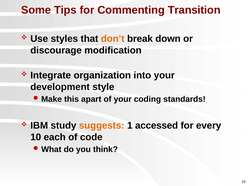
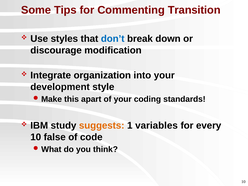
don’t colour: orange -> blue (113, 39)
accessed: accessed -> variables (156, 126)
each: each -> false (55, 137)
